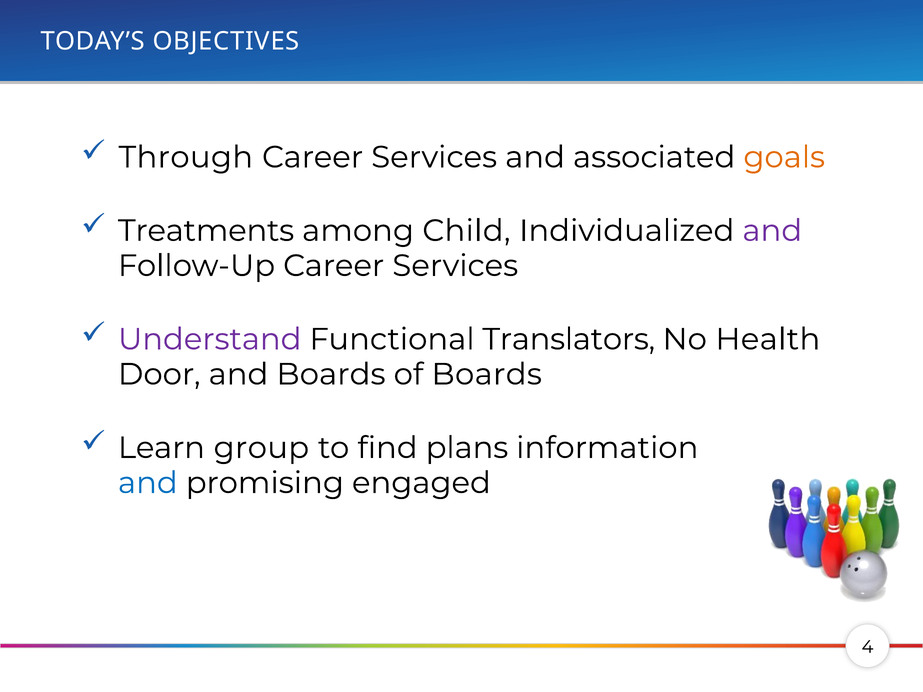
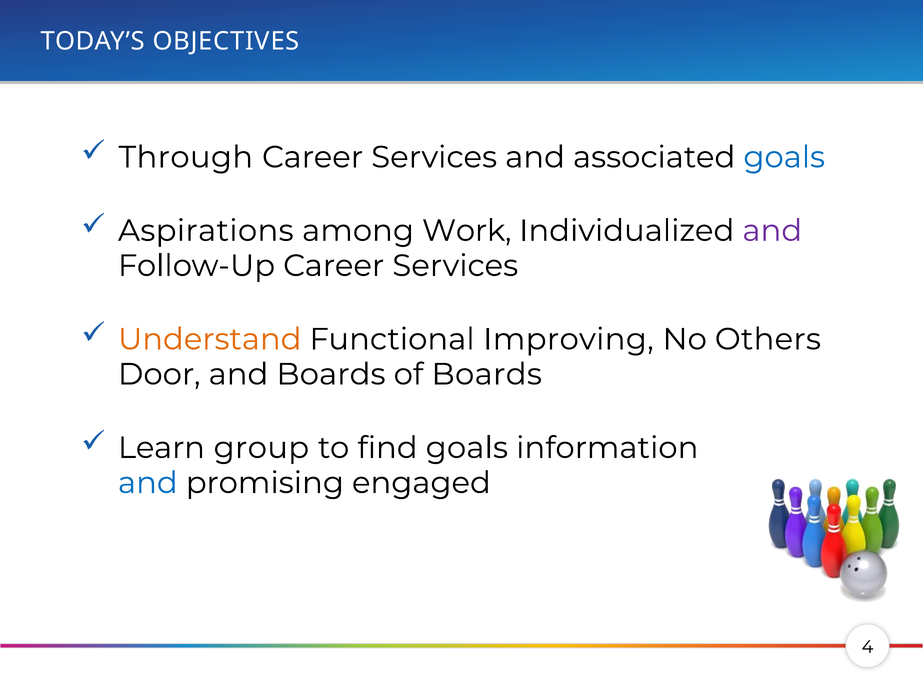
goals colour: orange -> blue (784, 157)
Treatments: Treatments -> Aspirations (206, 231)
Child: Child -> Work (467, 231)
Understand colour: purple -> orange (210, 339)
Translators: Translators -> Improving (568, 339)
Health: Health -> Others (768, 339)
find plans: plans -> goals (467, 448)
